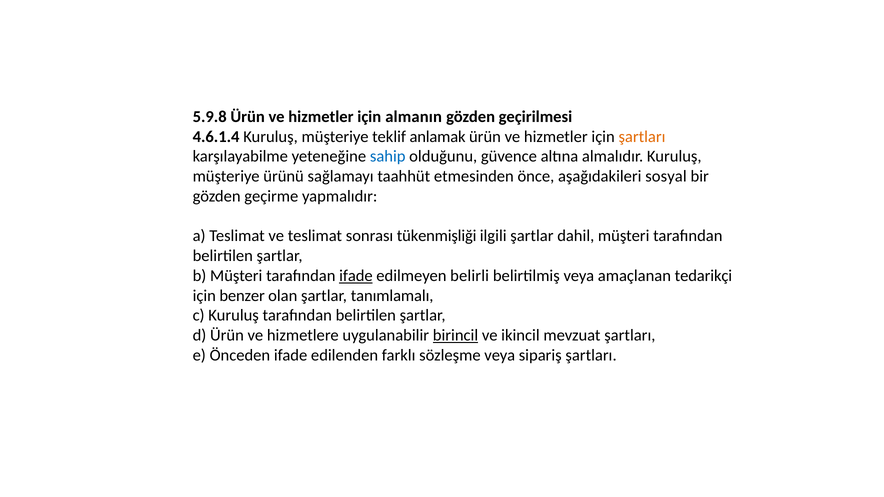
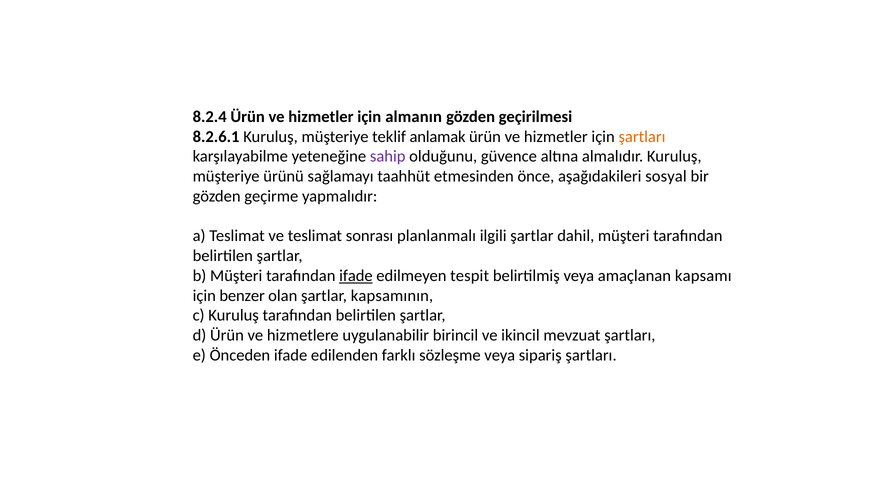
5.9.8: 5.9.8 -> 8.2.4 (210, 117)
4.6.1.4: 4.6.1.4 -> 8.2.6.1 (216, 137)
sahip colour: blue -> purple (388, 157)
tükenmişliği: tükenmişliği -> planlanmalı (437, 236)
belirli: belirli -> tespit (470, 276)
tedarikçi: tedarikçi -> kapsamı (703, 276)
tanımlamalı: tanımlamalı -> kapsamının (392, 296)
birincil underline: present -> none (456, 336)
